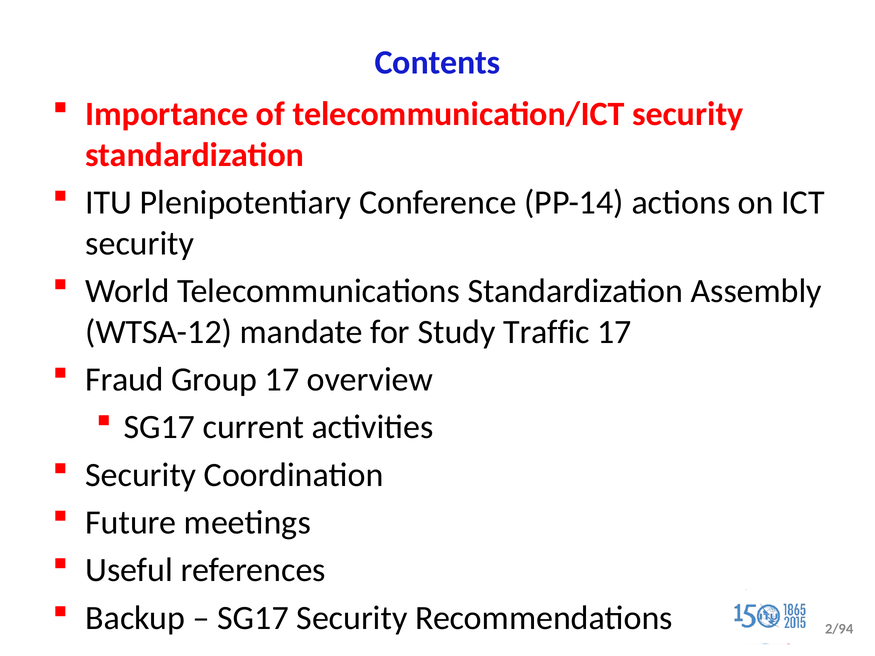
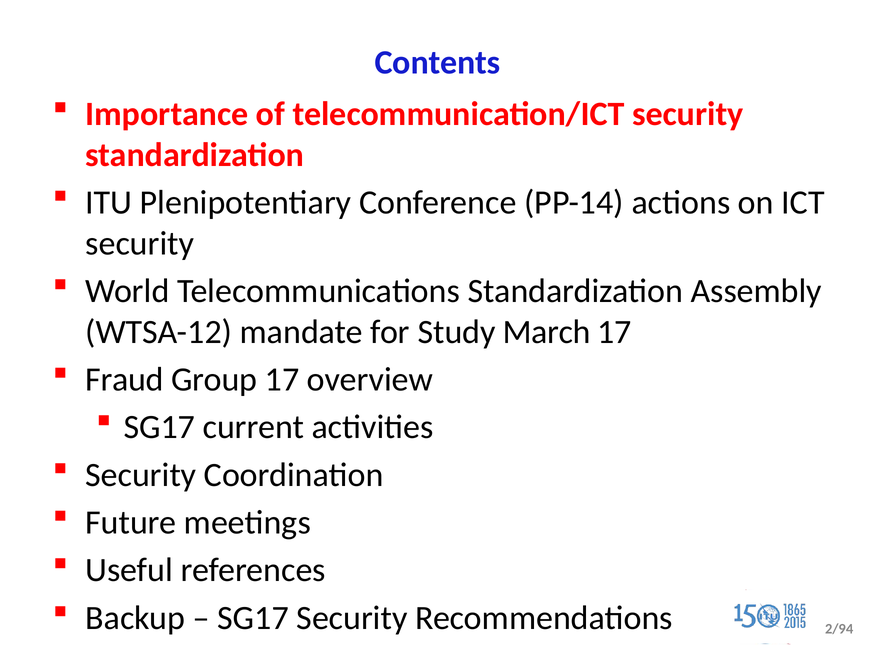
Traffic: Traffic -> March (547, 332)
